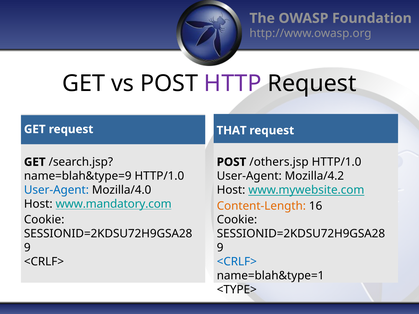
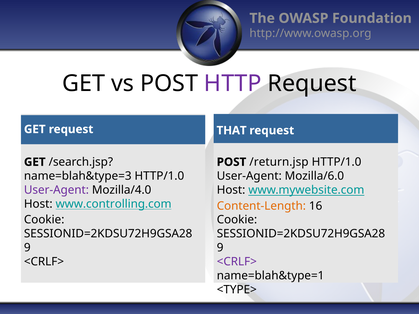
/others.jsp: /others.jsp -> /return.jsp (279, 162)
name=blah&type=9: name=blah&type=9 -> name=blah&type=3 (78, 176)
Mozilla/4.2: Mozilla/4.2 -> Mozilla/6.0 (314, 176)
User-Agent colour: blue -> purple (56, 190)
www.mandatory.com: www.mandatory.com -> www.controlling.com (114, 204)
<CRLF> colour: blue -> purple (237, 262)
